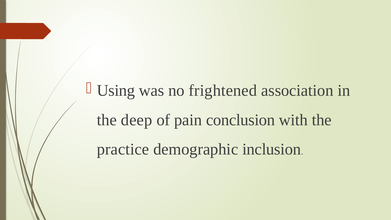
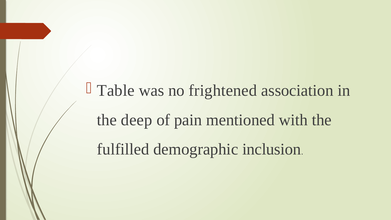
Using: Using -> Table (116, 91)
conclusion: conclusion -> mentioned (240, 120)
practice: practice -> fulfilled (123, 149)
